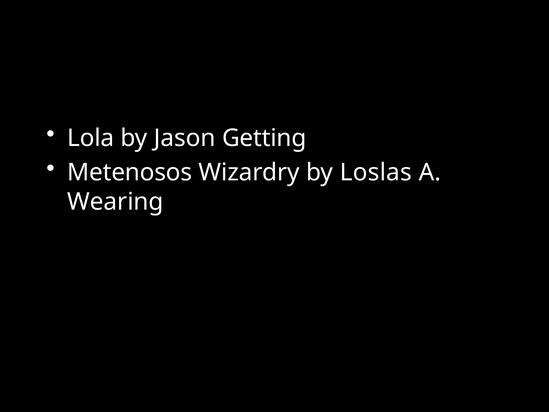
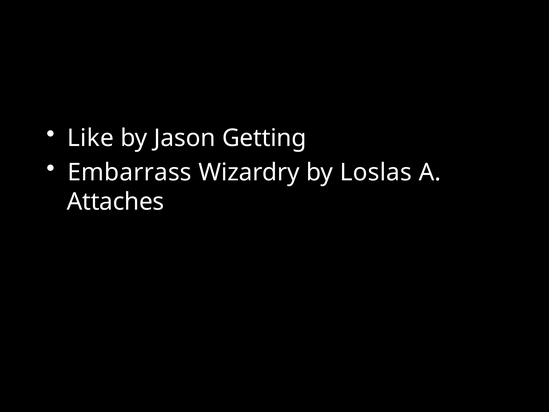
Lola: Lola -> Like (91, 138)
Metenosos: Metenosos -> Embarrass (130, 172)
Wearing: Wearing -> Attaches (116, 201)
